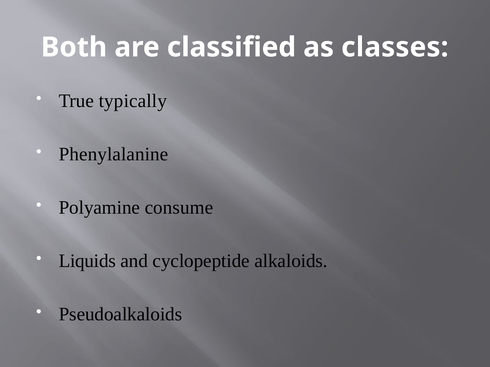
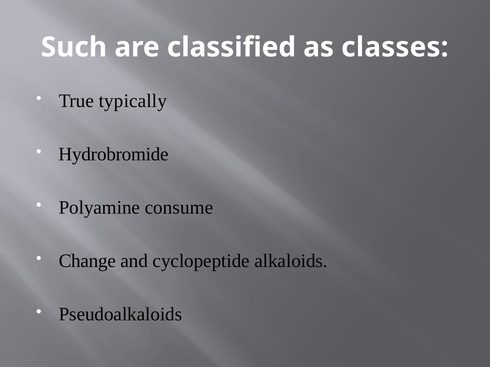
Both: Both -> Such (74, 47)
Phenylalanine: Phenylalanine -> Hydrobromide (114, 154)
Liquids: Liquids -> Change (87, 261)
